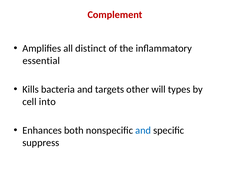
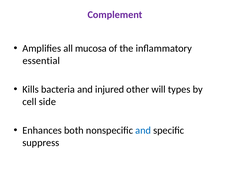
Complement colour: red -> purple (115, 15)
distinct: distinct -> mucosa (91, 48)
targets: targets -> injured (110, 89)
into: into -> side (47, 101)
